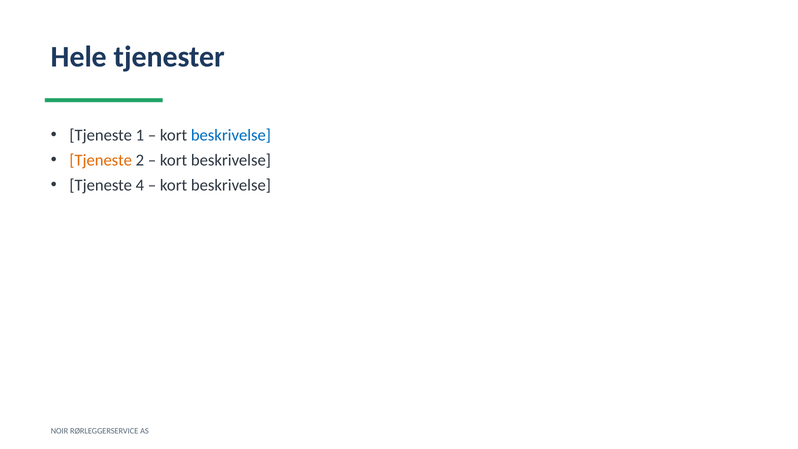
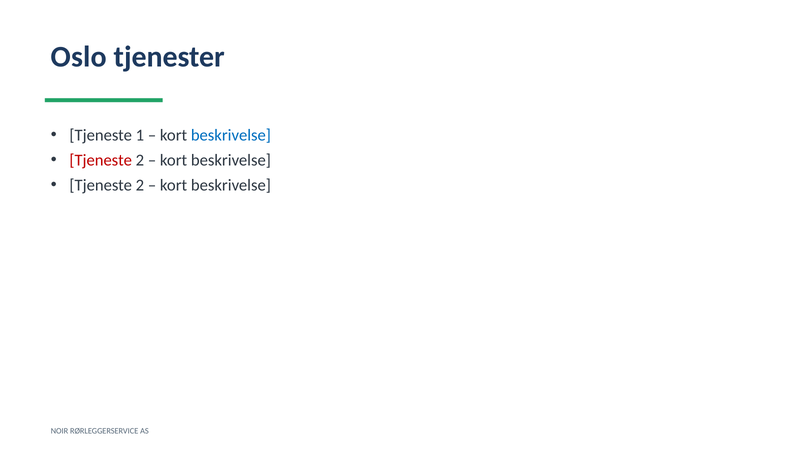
Hele: Hele -> Oslo (79, 57)
Tjeneste colour: orange -> red (101, 160)
4: 4 -> 2 (140, 185)
